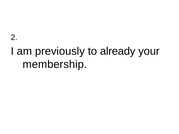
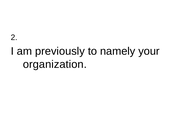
already: already -> namely (118, 51)
membership: membership -> organization (55, 64)
